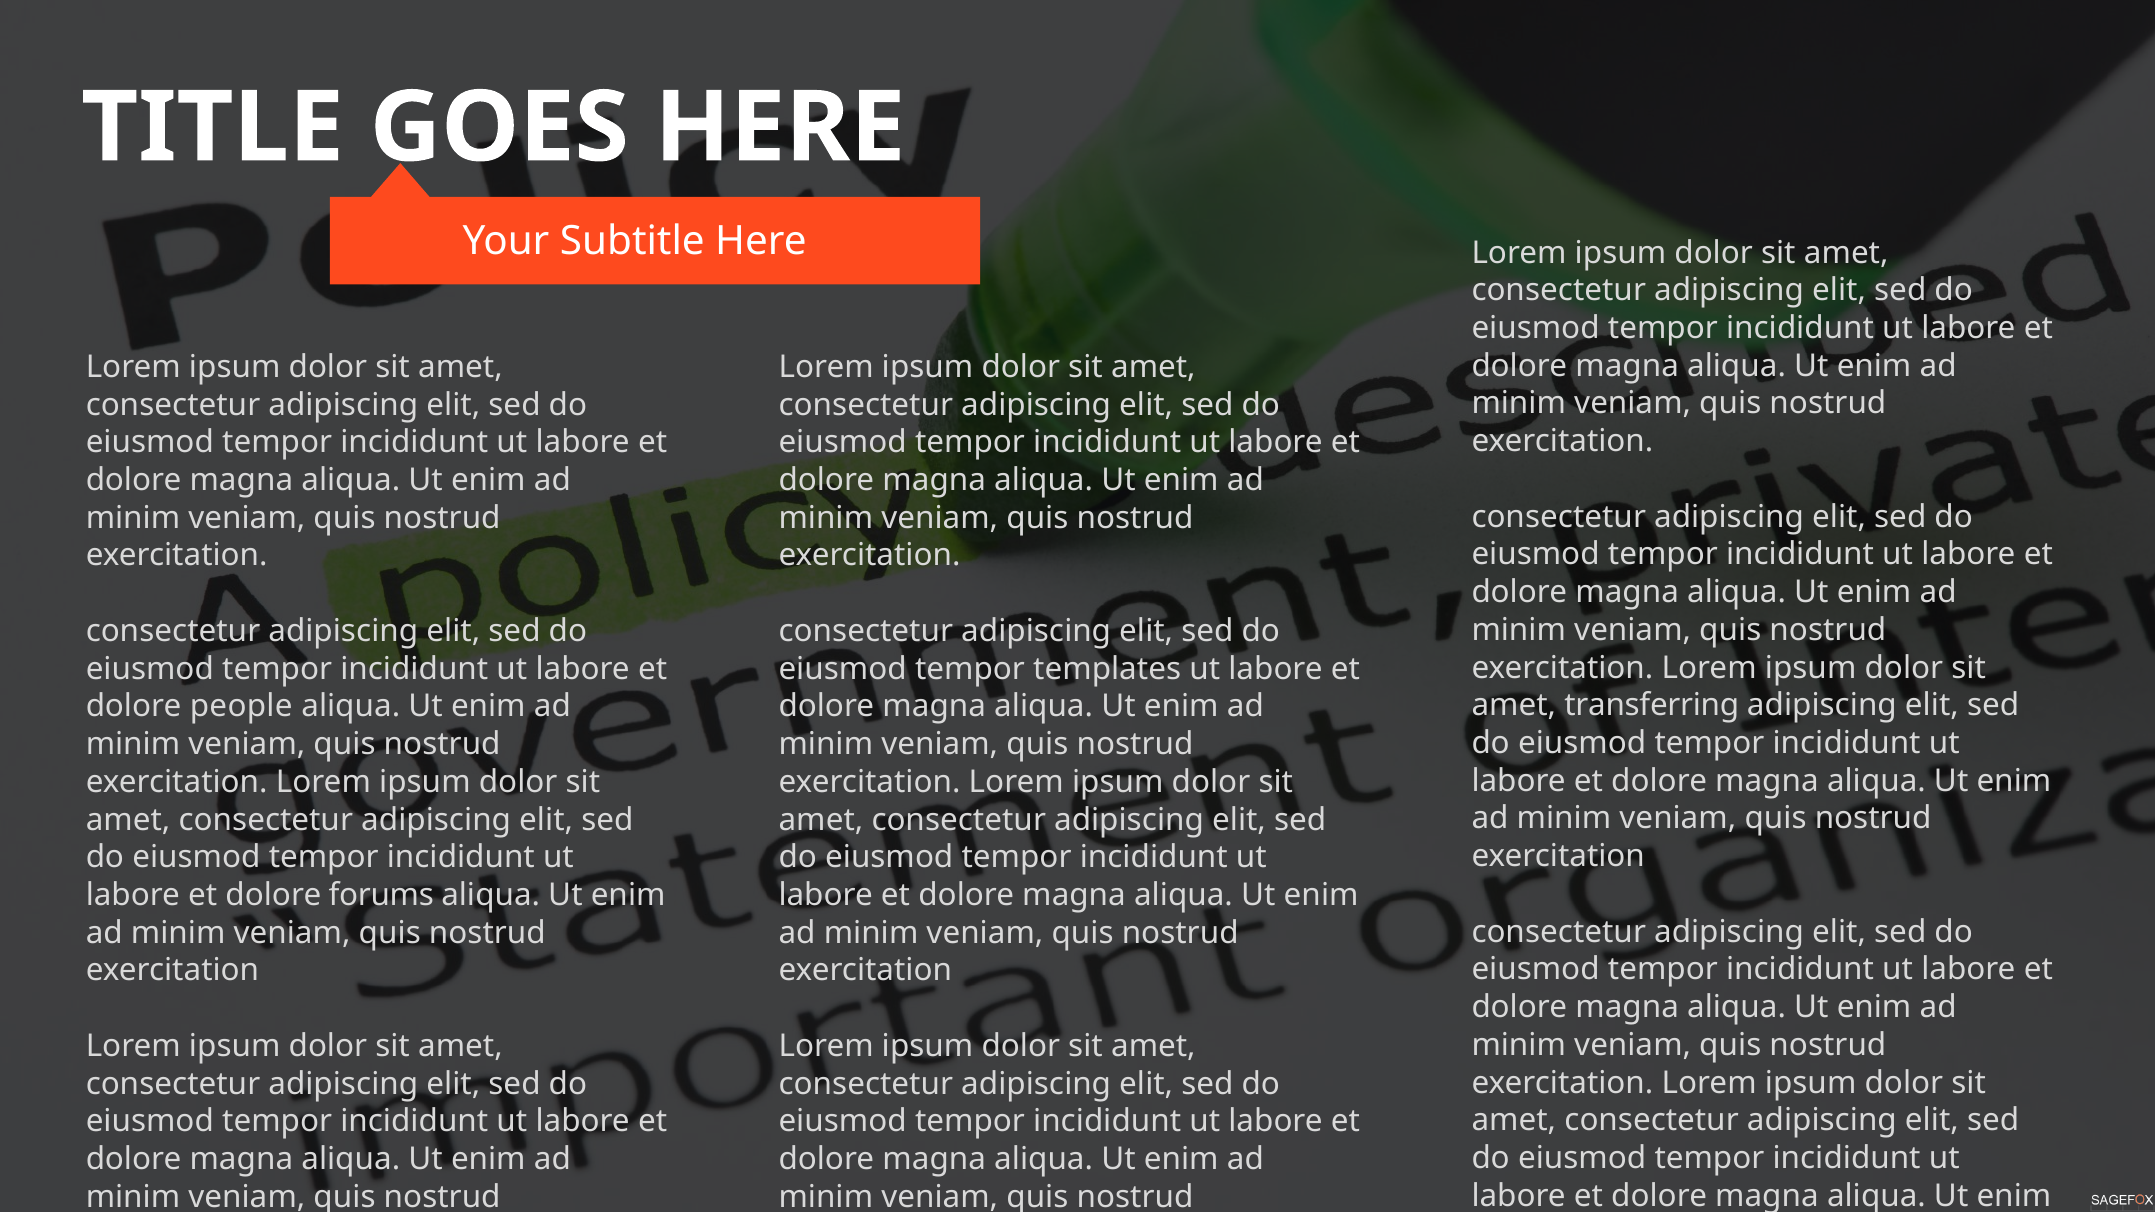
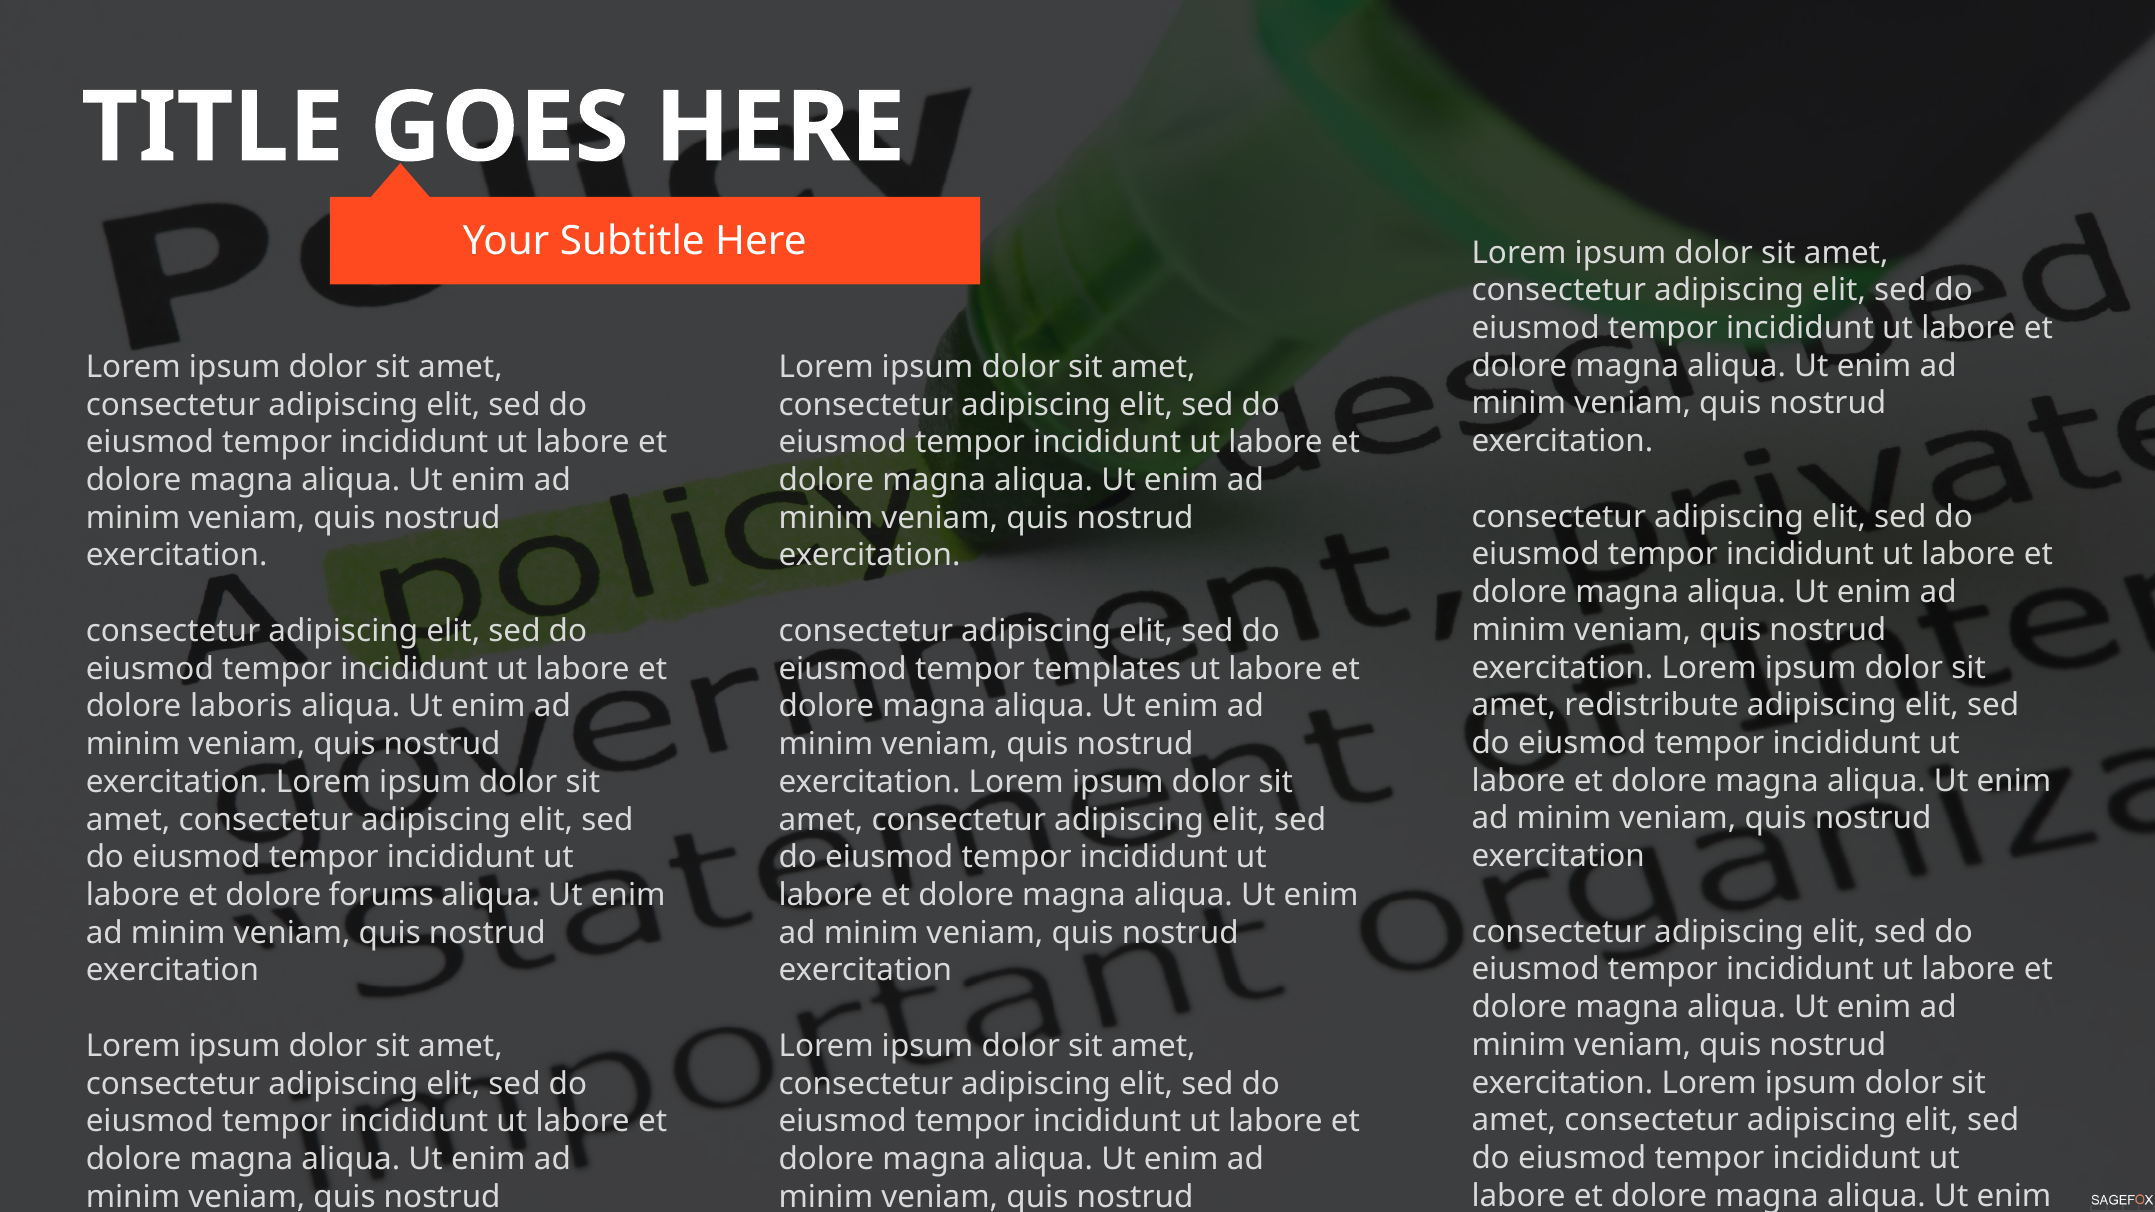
transferring: transferring -> redistribute (1652, 705)
people: people -> laboris (241, 707)
